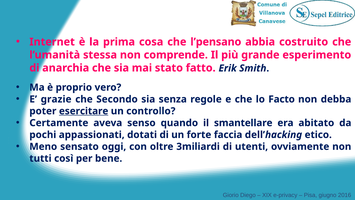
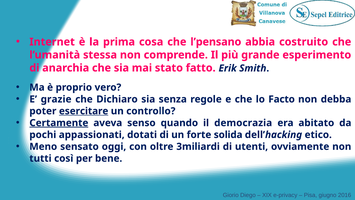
Secondo: Secondo -> Dichiaro (117, 99)
Certamente underline: none -> present (59, 123)
smantellare: smantellare -> democrazia (243, 123)
faccia: faccia -> solida (228, 135)
